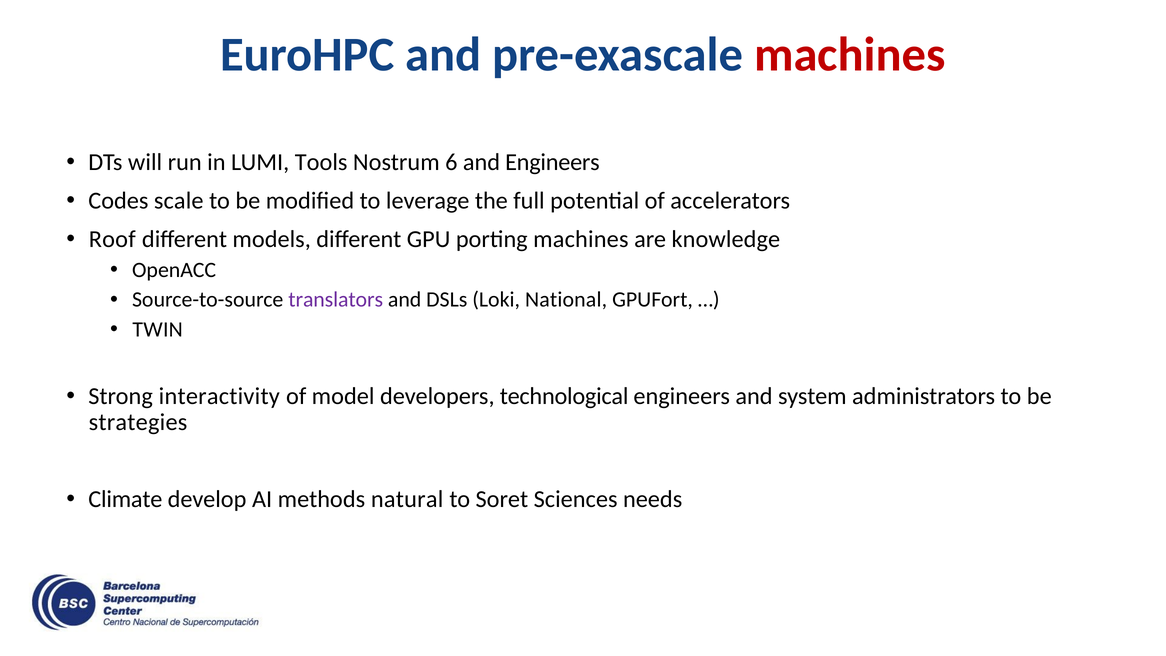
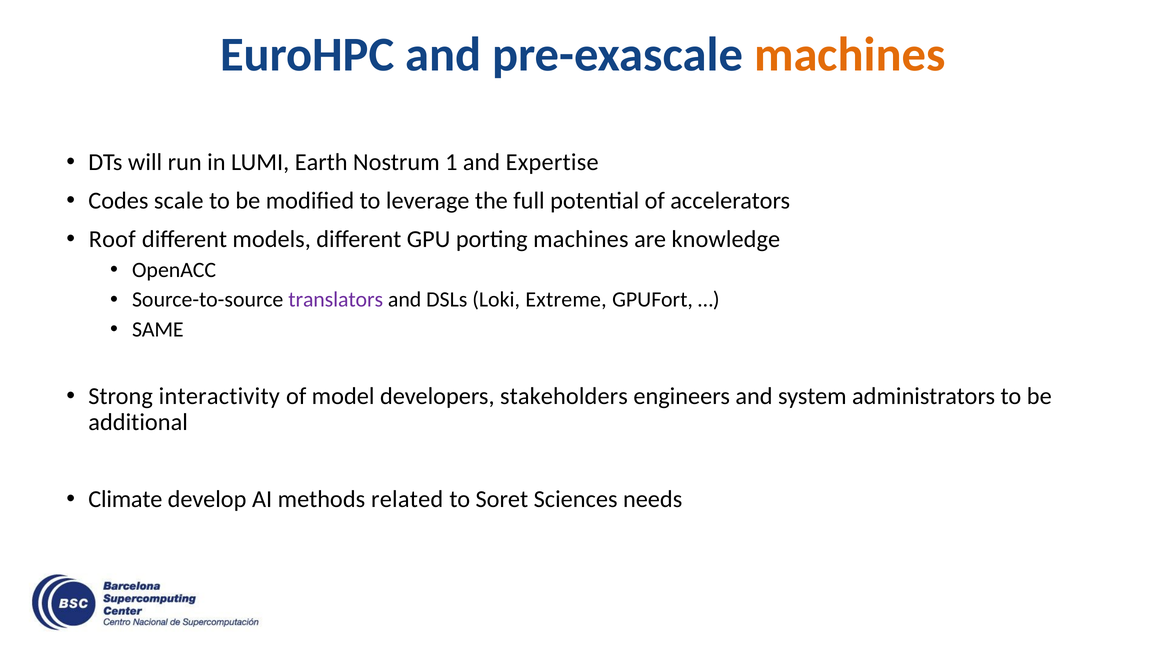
machines colour: red -> orange (850, 55)
Tools: Tools -> Earth (321, 162)
6: 6 -> 1 (451, 162)
and Engineers: Engineers -> Expertise (552, 162)
National: National -> Extreme (566, 300)
TWIN: TWIN -> SAME (158, 329)
technological: technological -> stakeholders (564, 396)
strategies: strategies -> additional (138, 422)
natural: natural -> related (407, 499)
